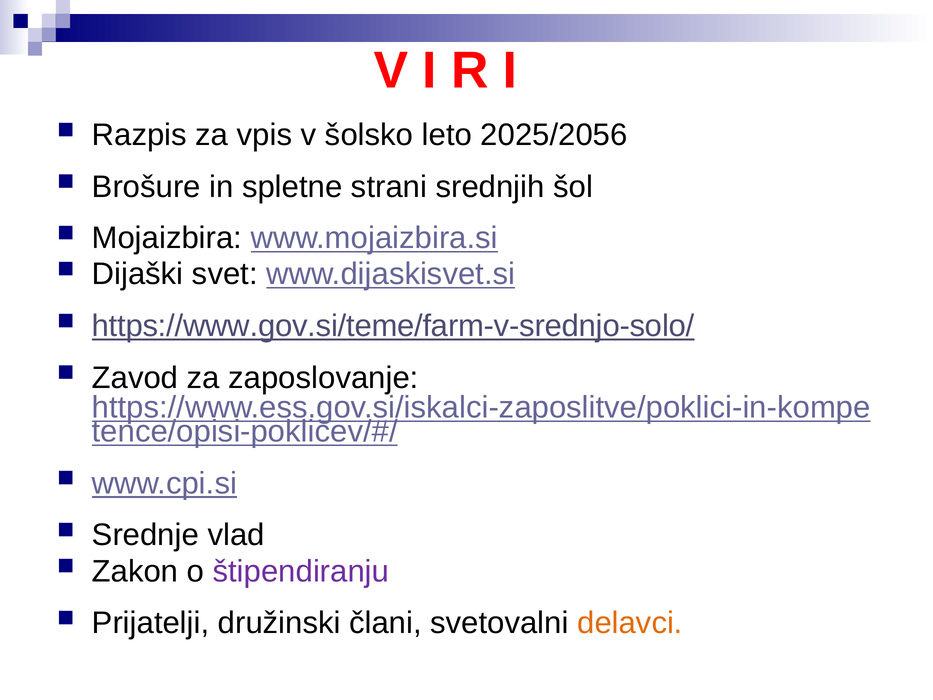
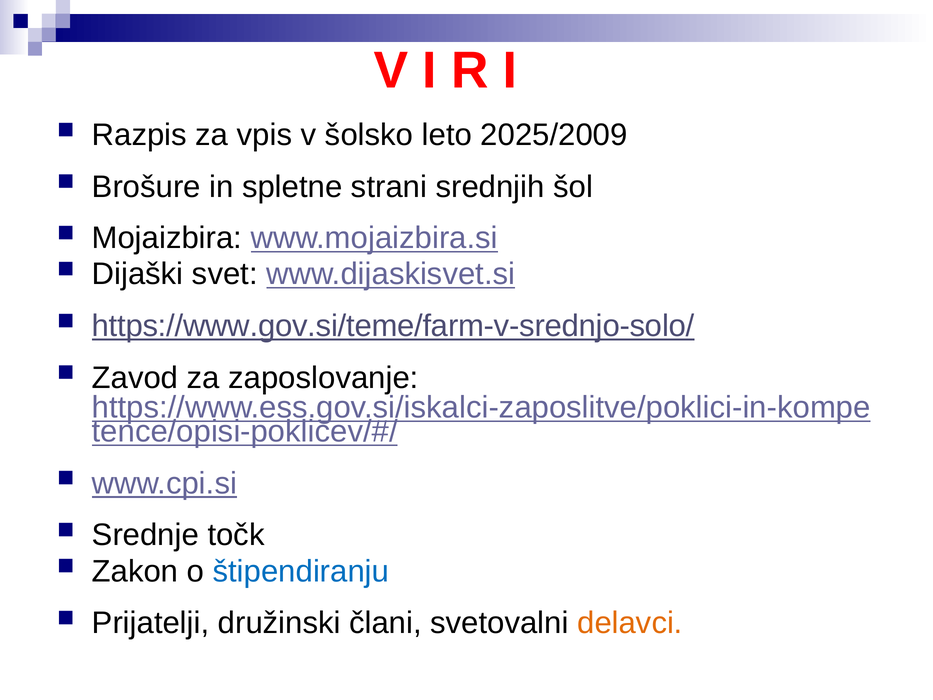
2025/2056: 2025/2056 -> 2025/2009 (554, 135)
vlad: vlad -> točk (236, 535)
štipendiranju colour: purple -> blue (301, 571)
